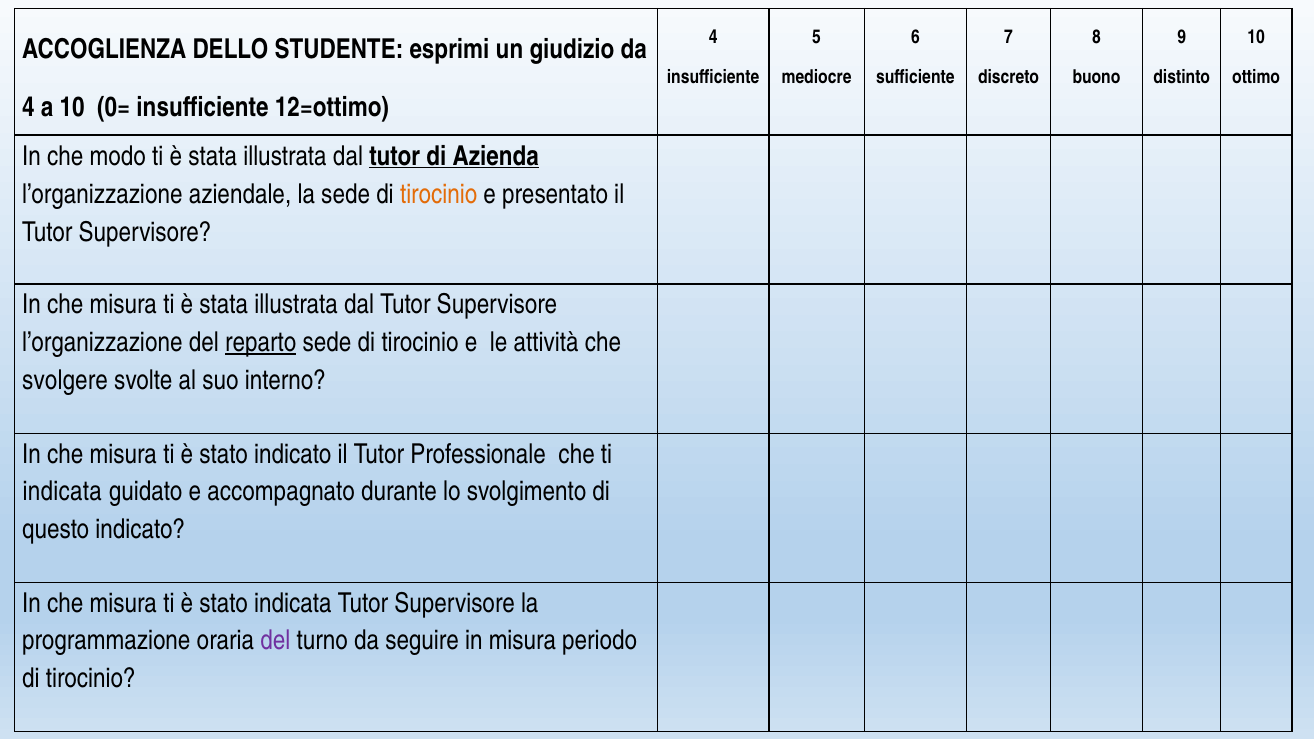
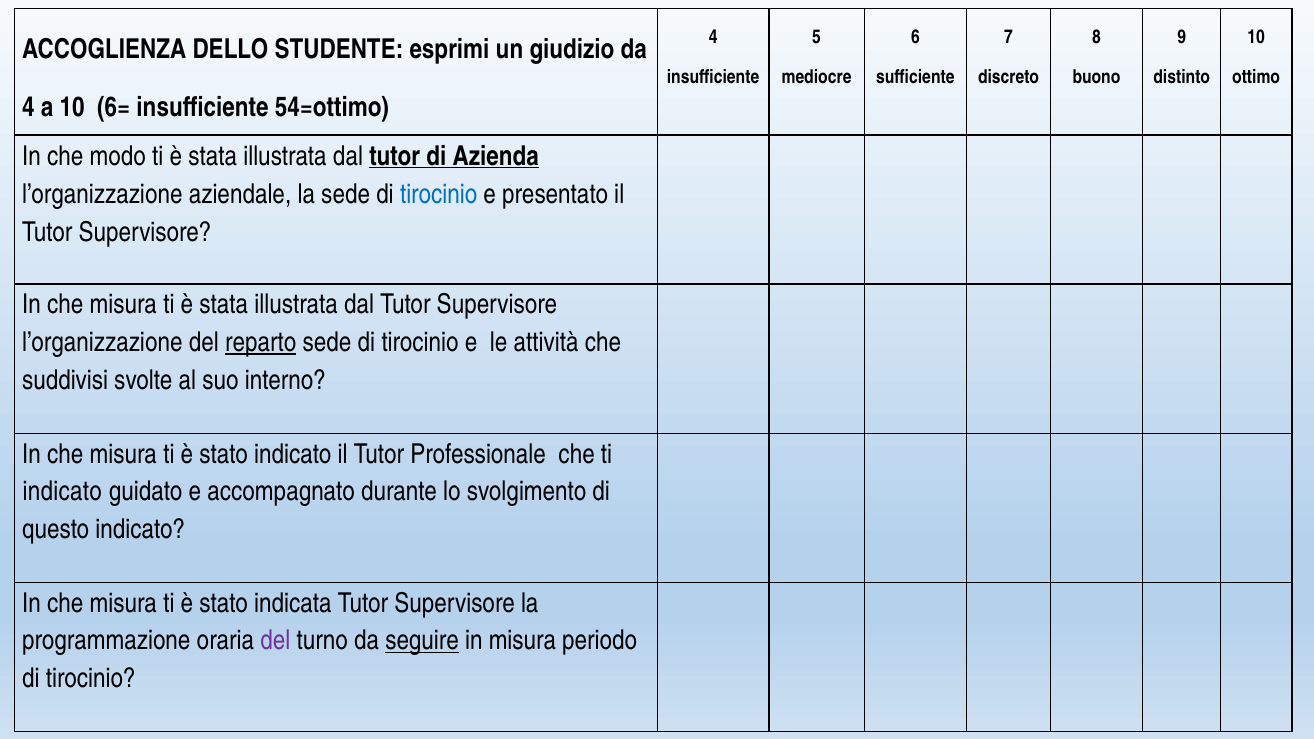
0=: 0= -> 6= (114, 107)
12=ottimo: 12=ottimo -> 54=ottimo (332, 107)
tirocinio colour: orange -> blue (439, 195)
svolgere: svolgere -> suddivisi (65, 380)
indicata: indicata -> indicato (62, 492)
seguire underline: none -> present (422, 641)
